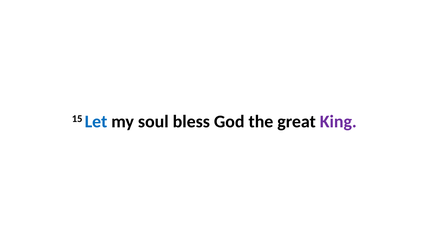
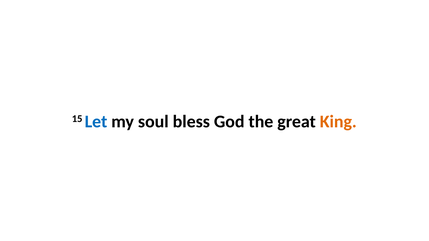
King colour: purple -> orange (338, 122)
